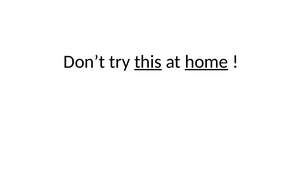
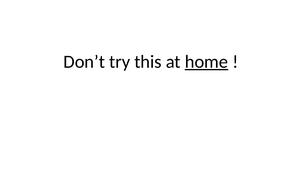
this underline: present -> none (148, 62)
